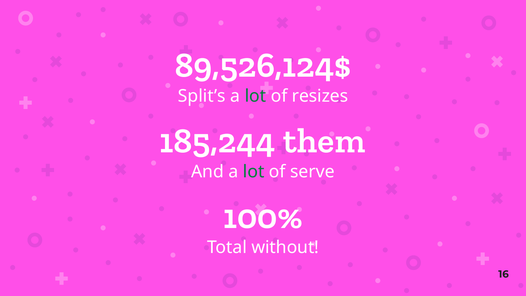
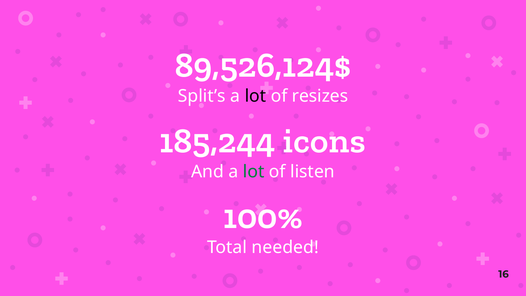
lot colour: green -> black (255, 96)
them: them -> icons (324, 141)
serve: serve -> listen (312, 172)
without: without -> needed (285, 247)
